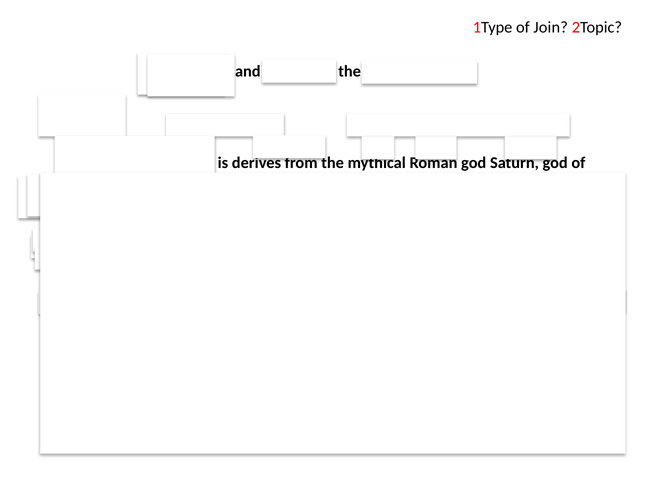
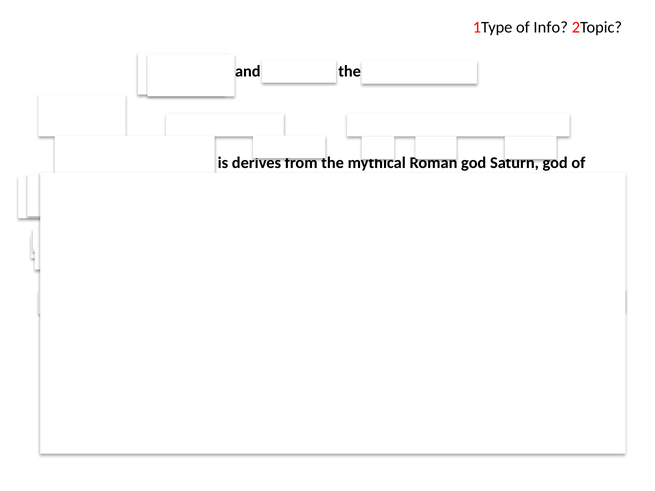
of Join: Join -> Info (551, 27)
